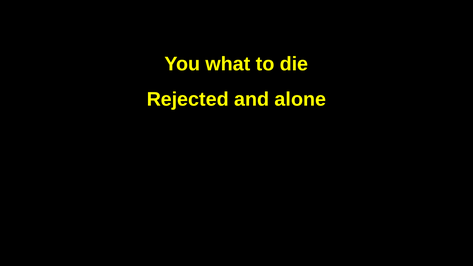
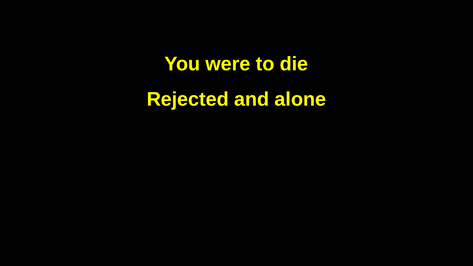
what: what -> were (228, 64)
